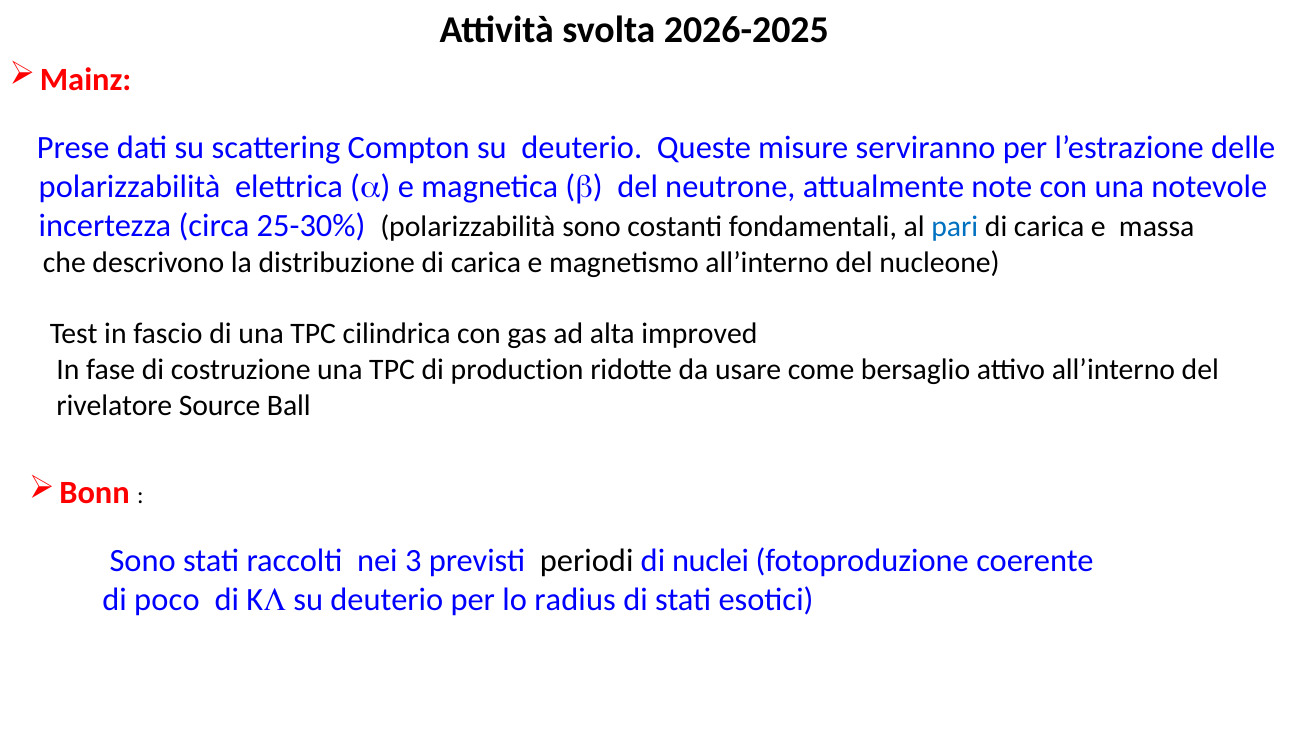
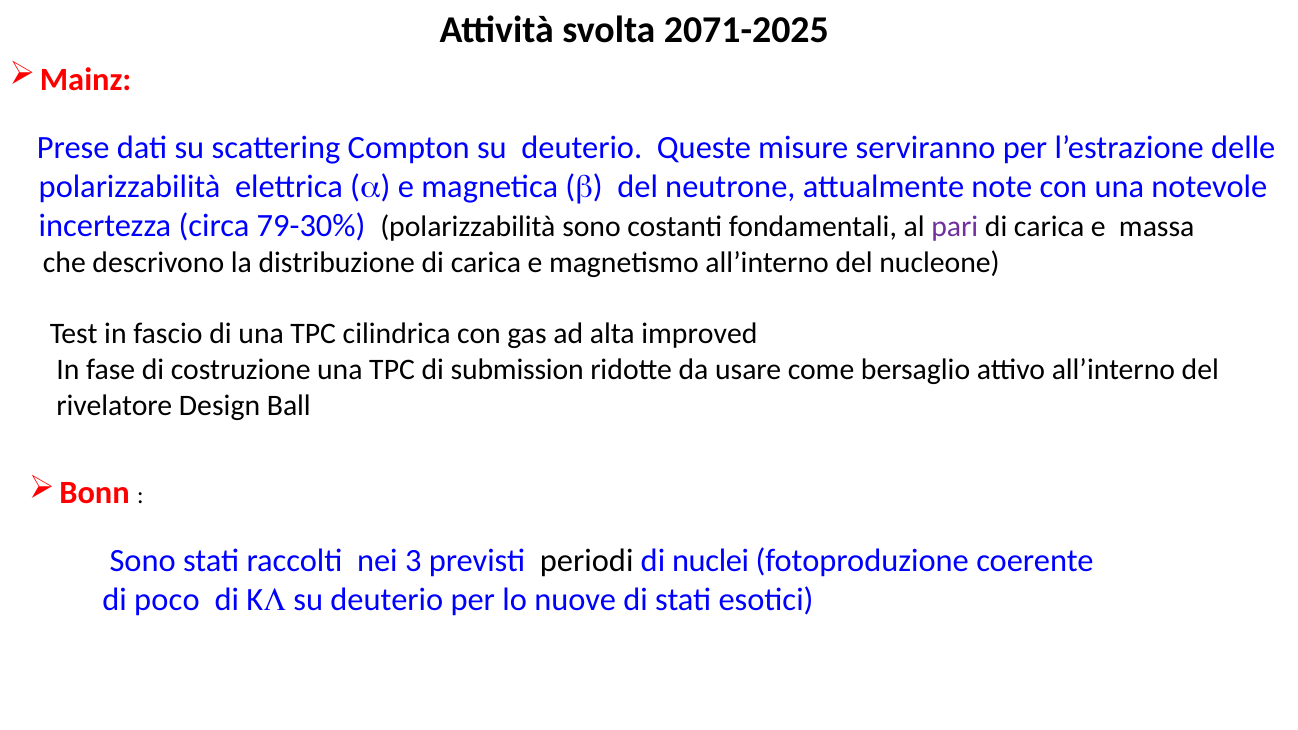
2026-2025: 2026-2025 -> 2071-2025 (746, 30)
25-30%: 25-30% -> 79-30% (311, 226)
pari colour: blue -> purple (955, 227)
production: production -> submission (517, 370)
Source: Source -> Design (220, 405)
radius: radius -> nuove (575, 600)
